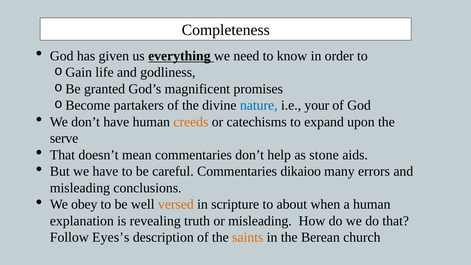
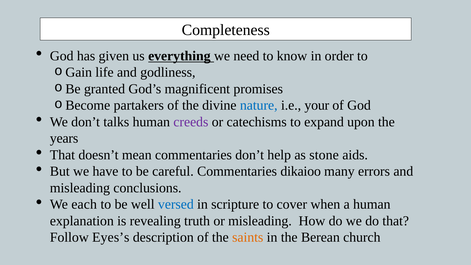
don’t have: have -> talks (116, 122)
creeds colour: orange -> purple (191, 122)
serve: serve -> years (64, 138)
obey: obey -> each (84, 204)
versed colour: orange -> blue (176, 204)
about: about -> cover (292, 204)
